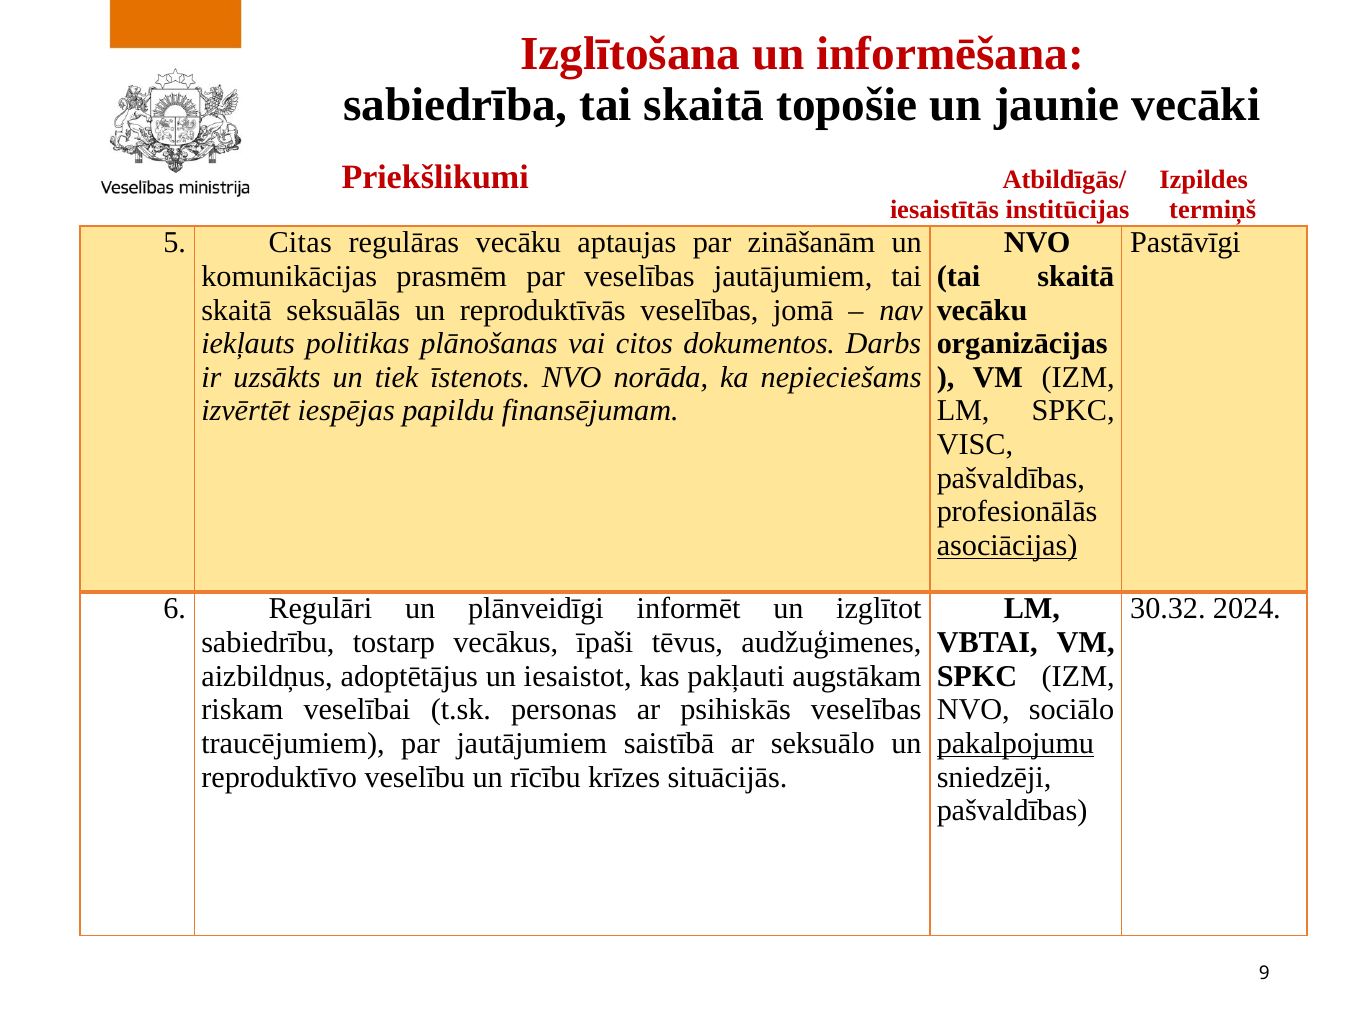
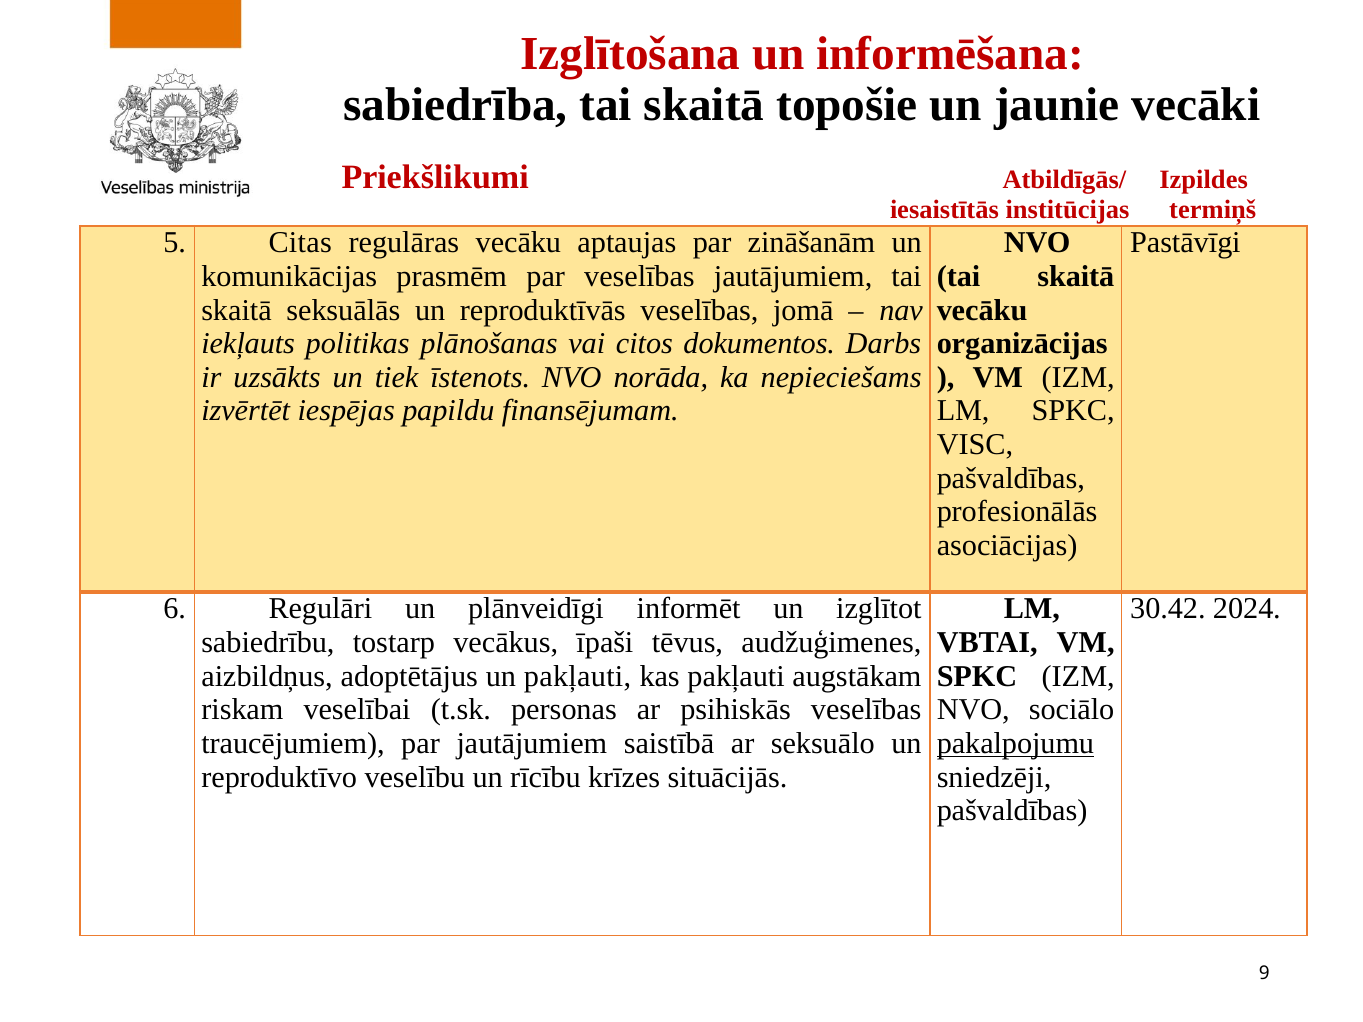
asociācijas underline: present -> none (1007, 546)
30.32: 30.32 -> 30.42 (1168, 609)
un iesaistot: iesaistot -> pakļauti (578, 676)
